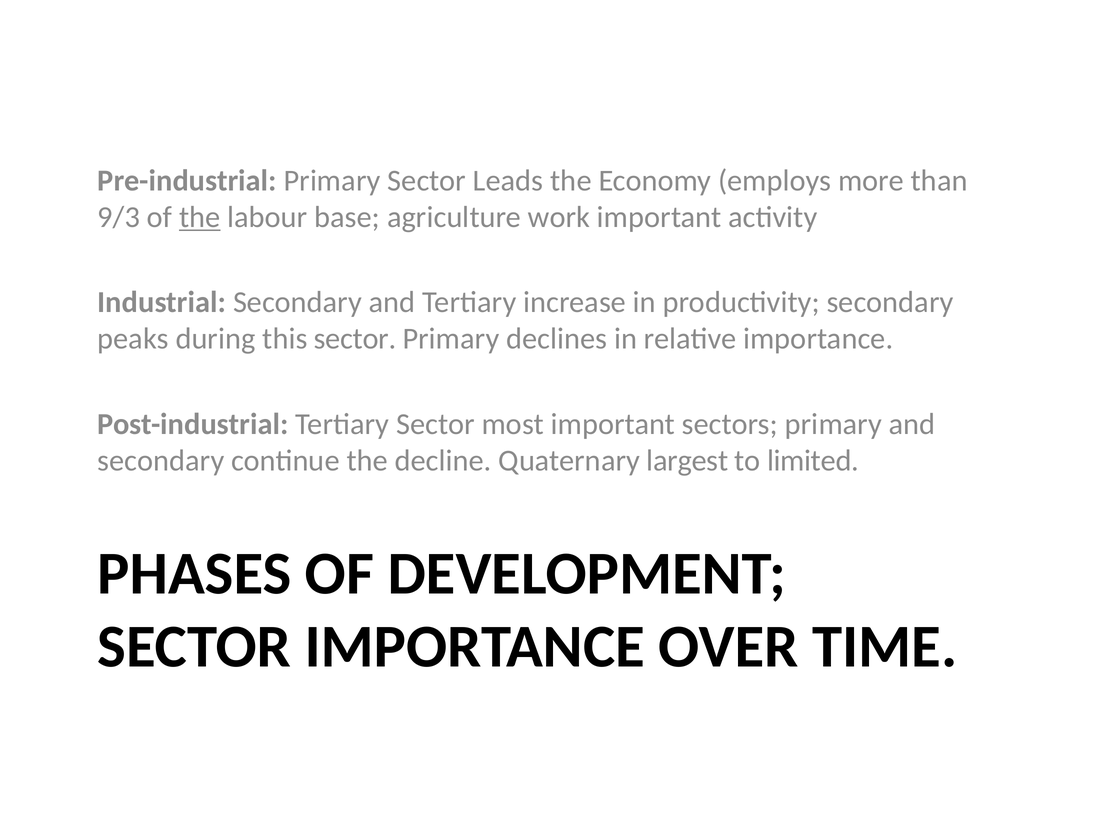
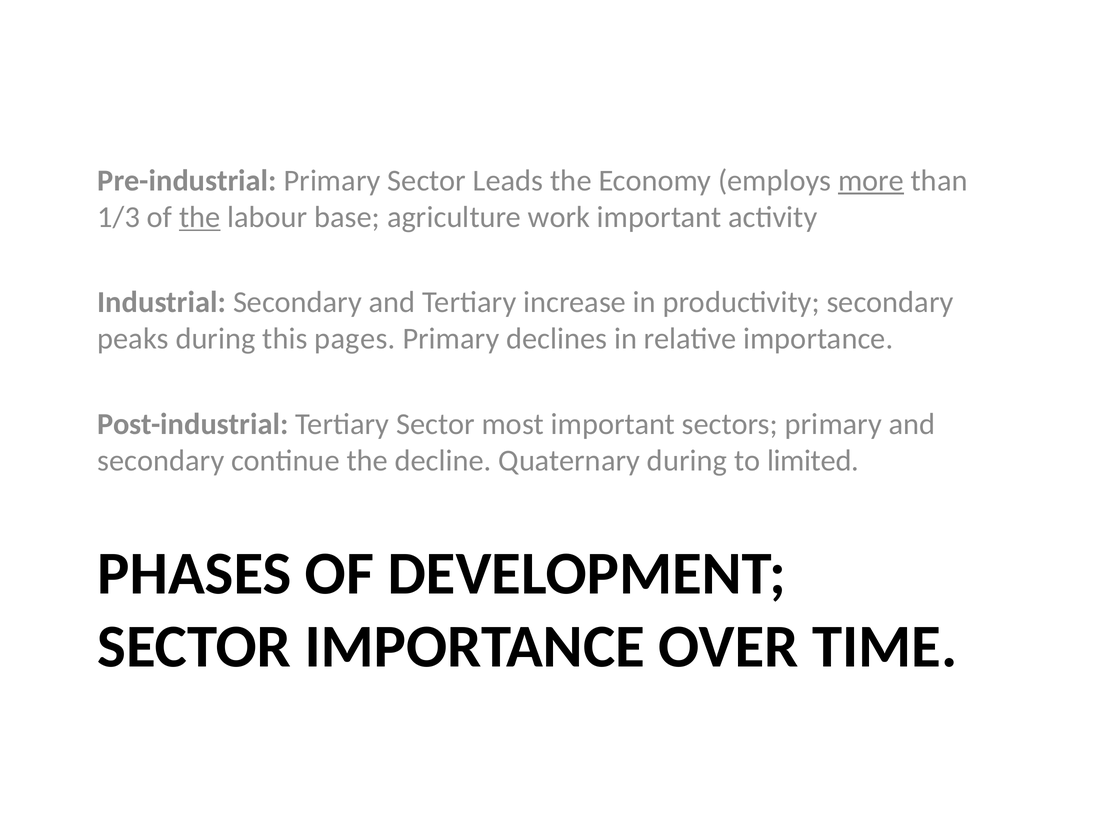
more underline: none -> present (871, 181)
9/3: 9/3 -> 1/3 (119, 217)
this sector: sector -> pages (355, 339)
Quaternary largest: largest -> during (687, 461)
